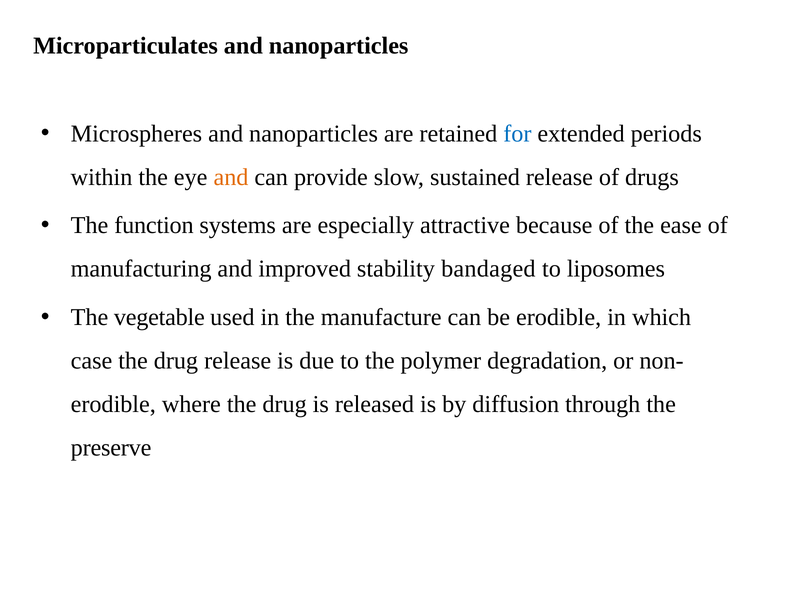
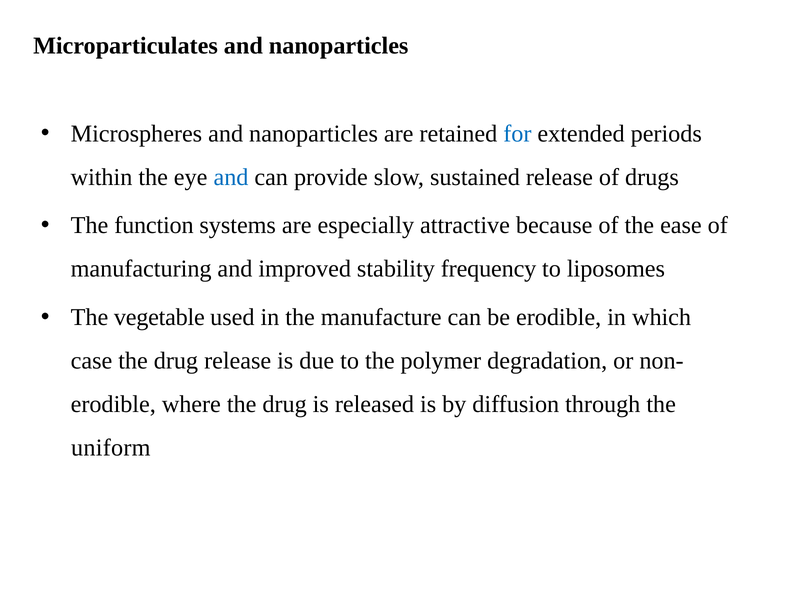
and colour: orange -> blue (231, 177)
bandaged: bandaged -> frequency (489, 269)
preserve: preserve -> uniform (111, 448)
